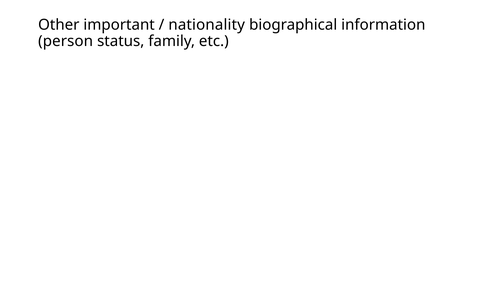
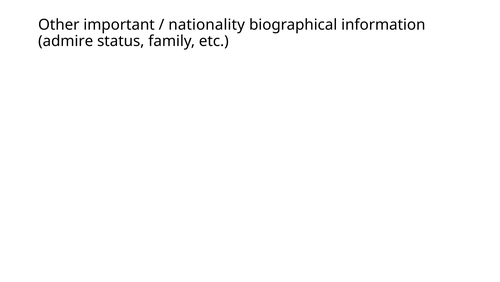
person: person -> admire (66, 41)
